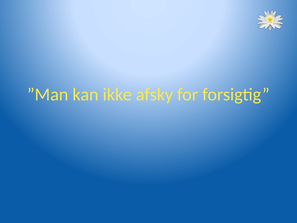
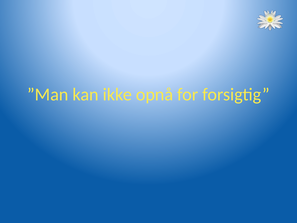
afsky: afsky -> opnå (155, 94)
